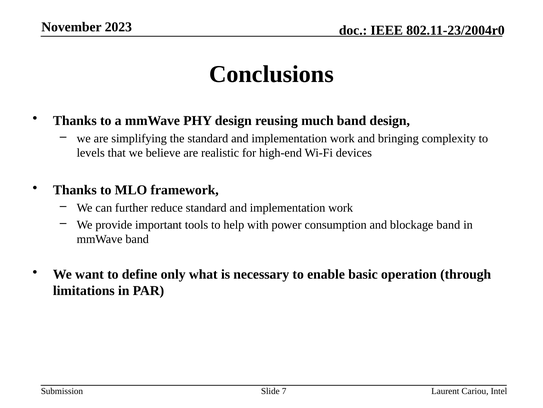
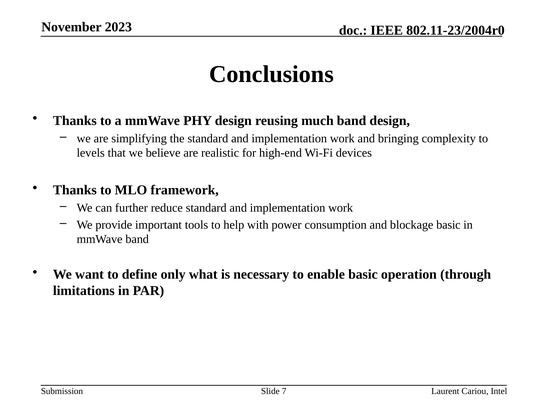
blockage band: band -> basic (448, 224)
